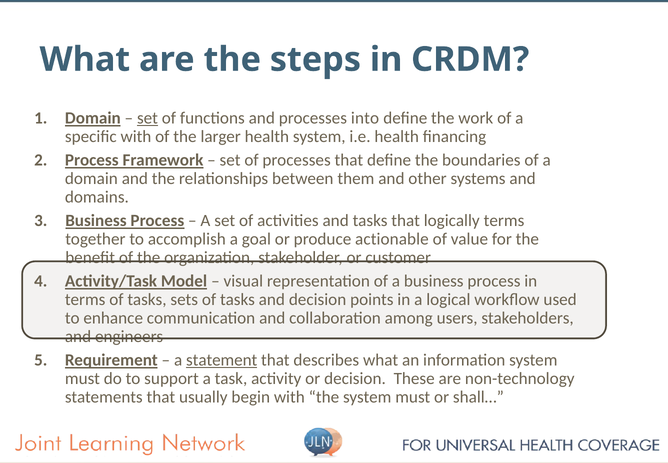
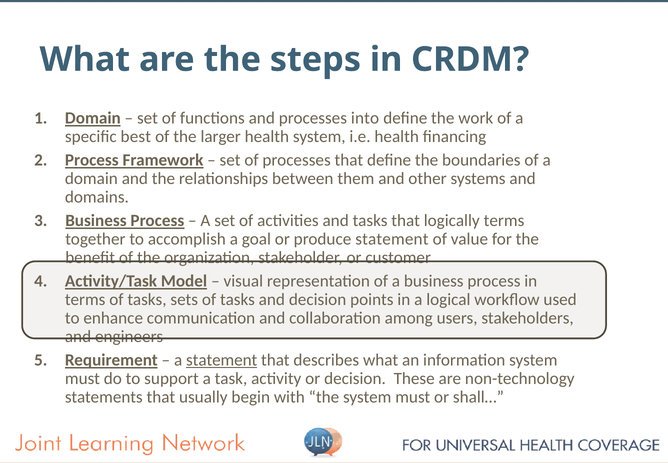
set underline: present -> none (147, 118)
specific with: with -> best (136, 137)
produce actionable: actionable -> statement (392, 239)
